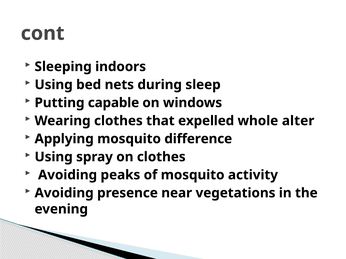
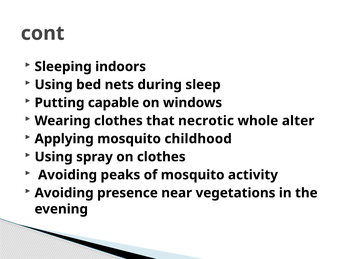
expelled: expelled -> necrotic (206, 121)
difference: difference -> childhood (198, 139)
